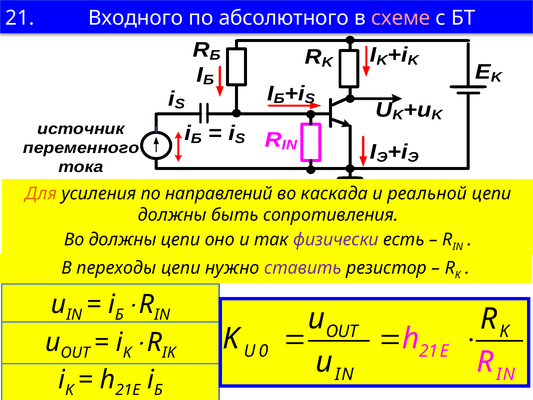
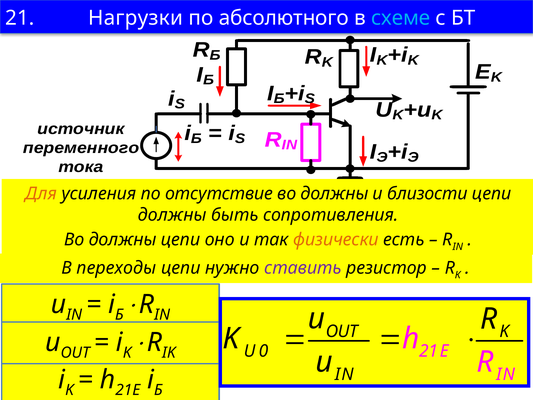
Входного: Входного -> Нагрузки (136, 18)
схеме colour: pink -> light blue (401, 18)
направлений: направлений -> отсутствие (219, 193)
каскада: каскада -> должны (335, 193)
реальной: реальной -> близости (427, 193)
физически colour: purple -> orange (336, 240)
